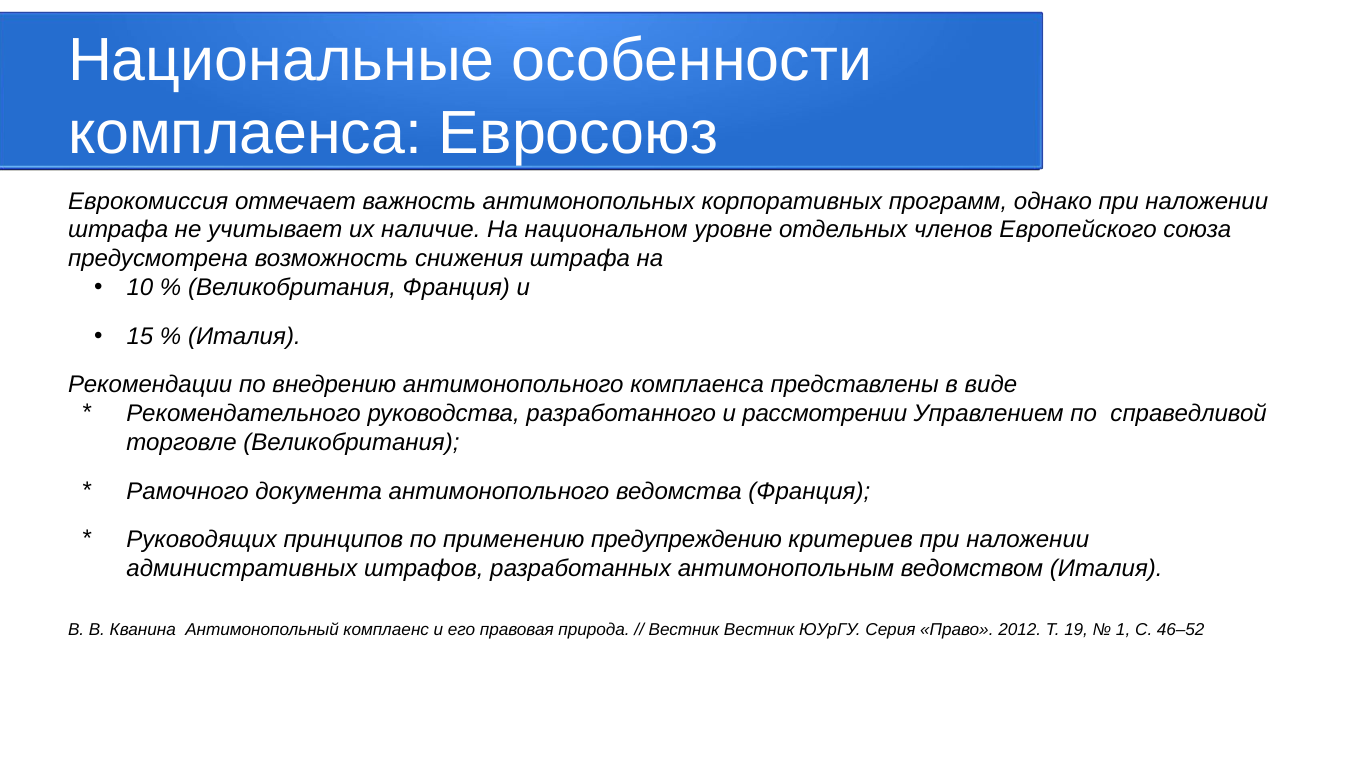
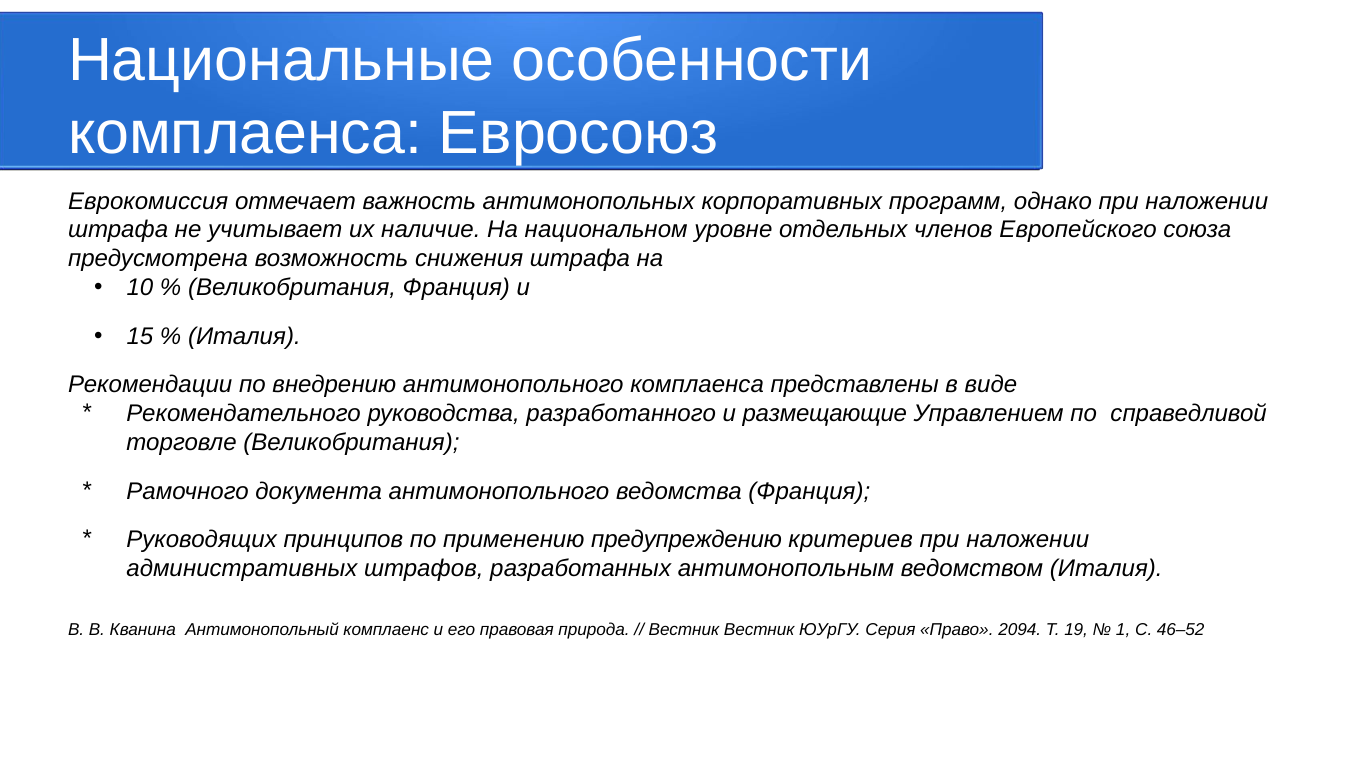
рассмотрении: рассмотрении -> размещающие (825, 414)
2012: 2012 -> 2094 (1020, 629)
